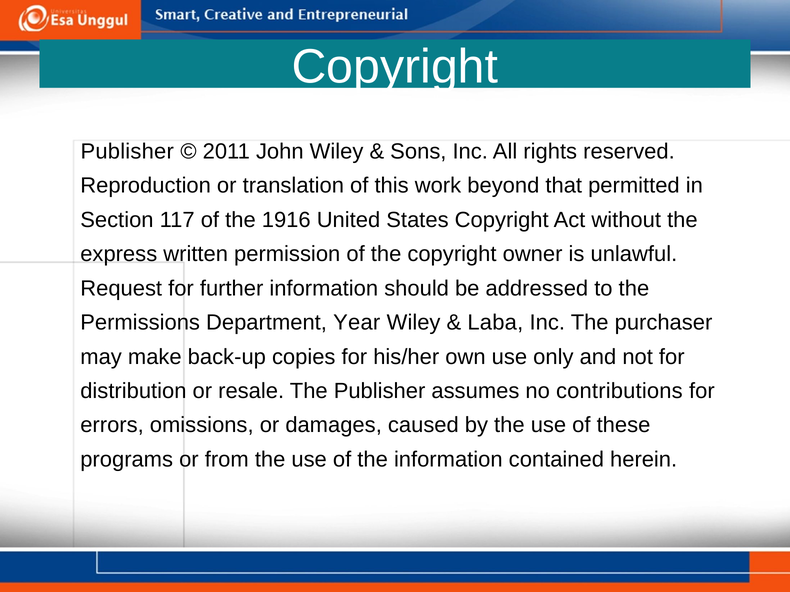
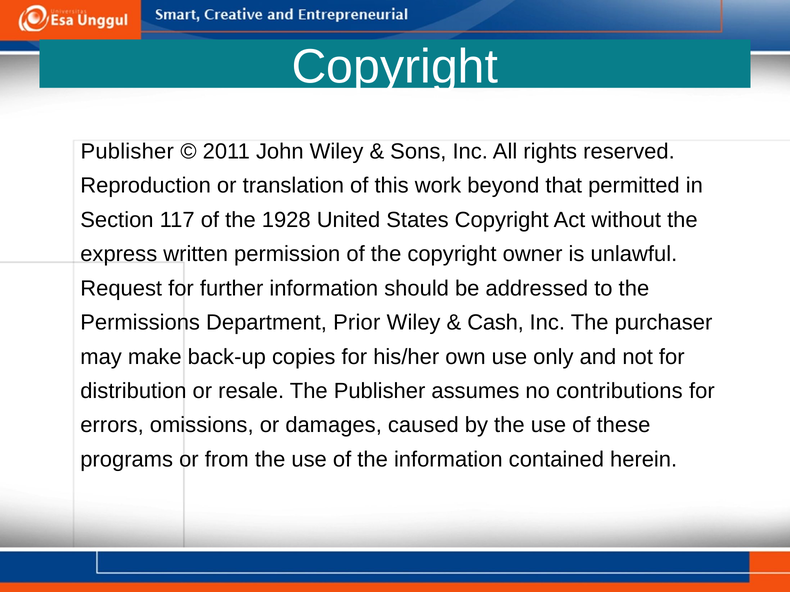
1916: 1916 -> 1928 (286, 220)
Year: Year -> Prior (357, 323)
Laba: Laba -> Cash (496, 323)
